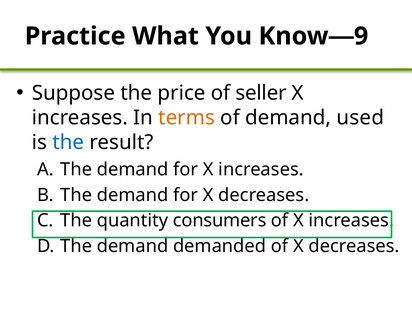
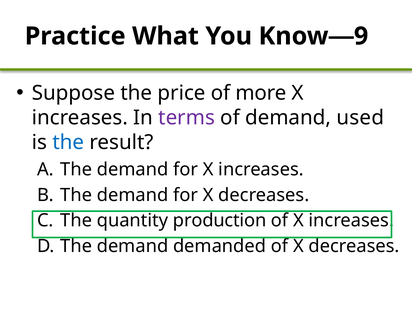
seller: seller -> more (261, 93)
terms colour: orange -> purple (187, 118)
consumers: consumers -> production (220, 221)
